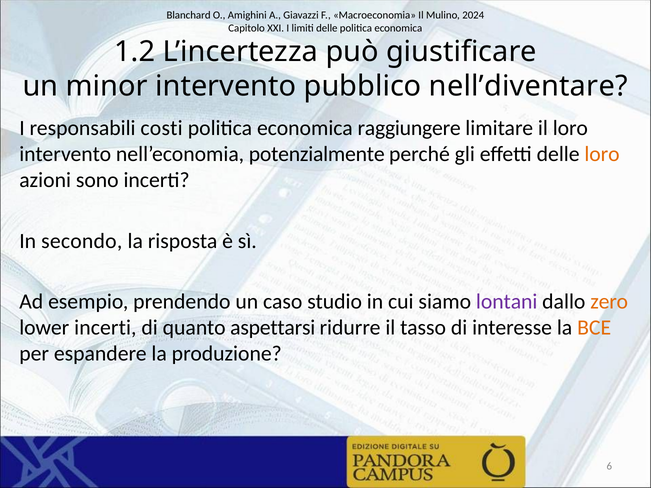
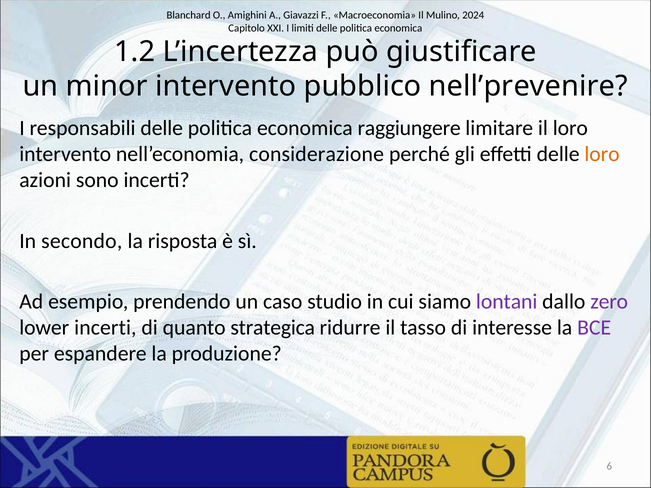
nell’diventare: nell’diventare -> nell’prevenire (528, 86)
responsabili costi: costi -> delle (162, 128)
potenzialmente: potenzialmente -> considerazione (317, 154)
zero colour: orange -> purple (609, 302)
aspettarsi: aspettarsi -> strategica (273, 328)
BCE colour: orange -> purple (594, 328)
